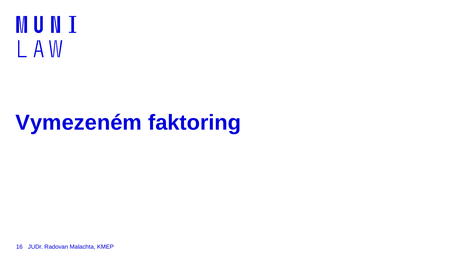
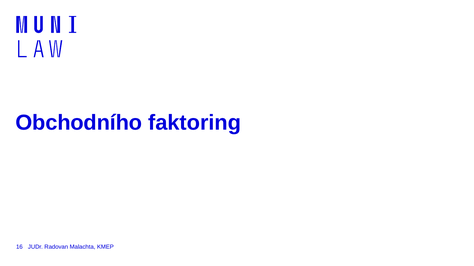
Vymezeném: Vymezeném -> Obchodního (79, 123)
